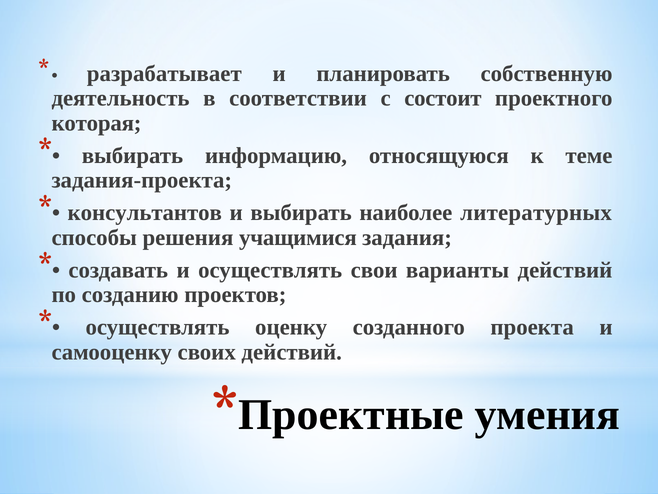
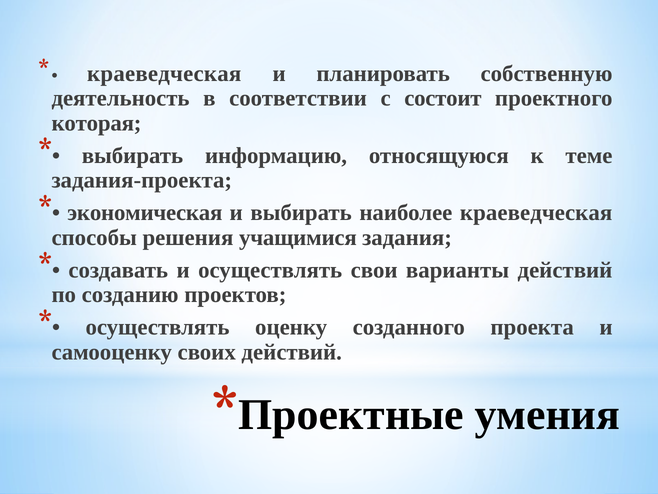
разрабатывает: разрабатывает -> краеведческая (164, 74)
консультантов: консультантов -> экономическая (145, 213)
наиболее литературных: литературных -> краеведческая (536, 213)
